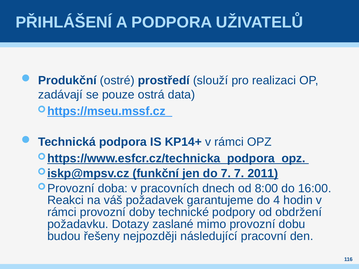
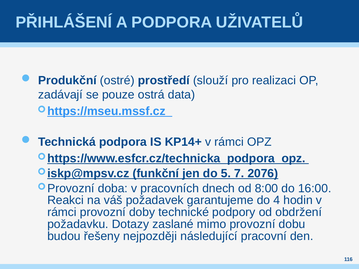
do 7: 7 -> 5 (226, 174)
2011: 2011 -> 2076 (263, 174)
